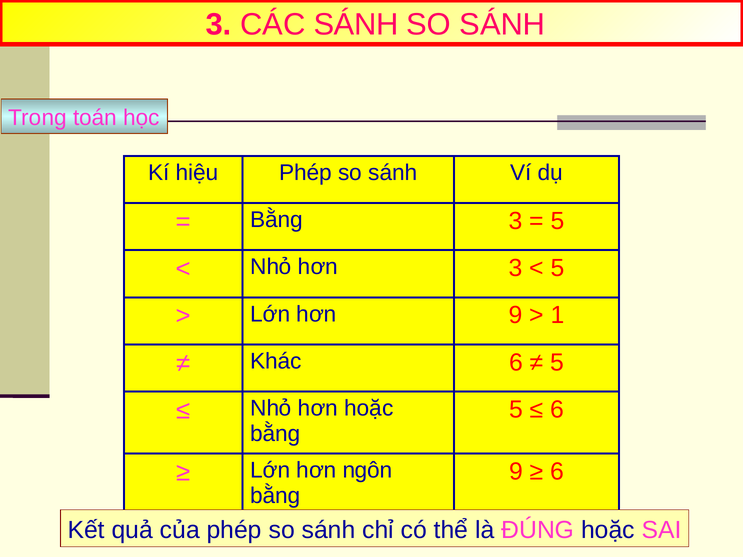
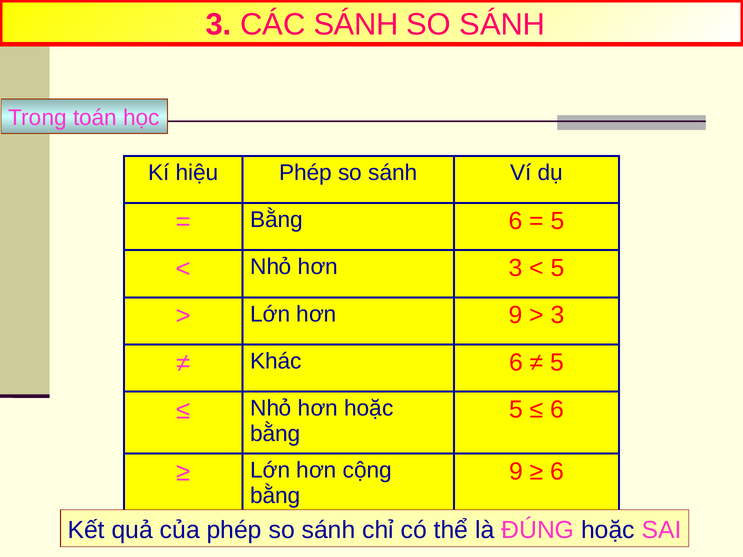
Bằng 3: 3 -> 6 (516, 221)
1: 1 -> 3 (558, 315)
ngôn: ngôn -> cộng (367, 471)
